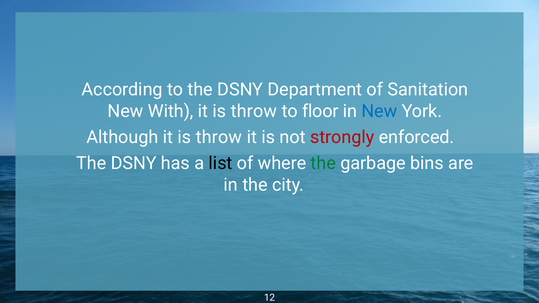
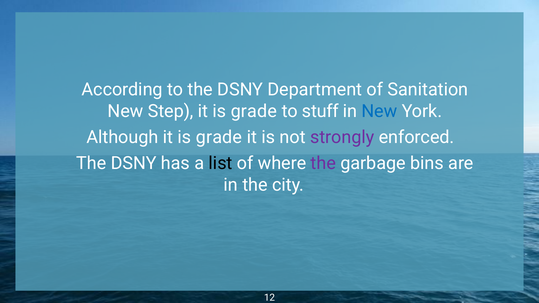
With: With -> Step (171, 111)
throw: throw -> grade (254, 111)
floor: floor -> stuff (320, 111)
Although it is throw: throw -> grade (219, 137)
strongly colour: red -> purple (342, 137)
the colour: green -> purple (323, 163)
